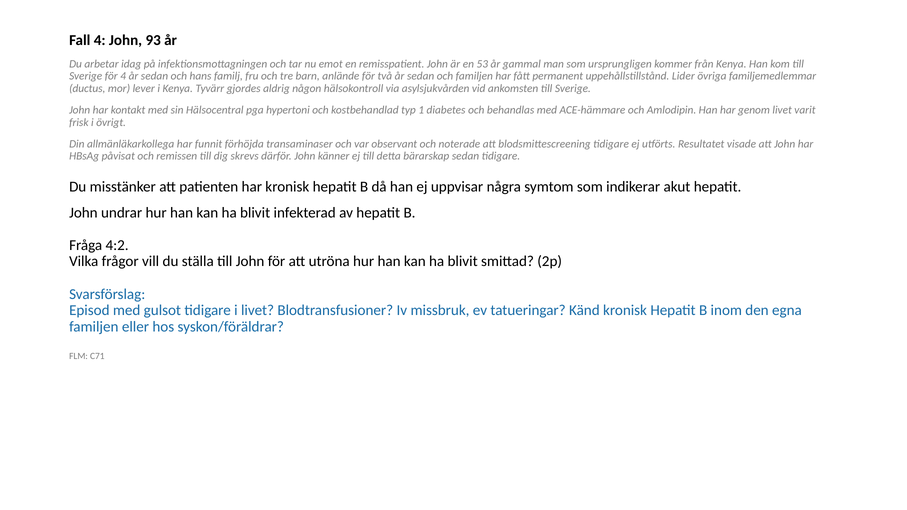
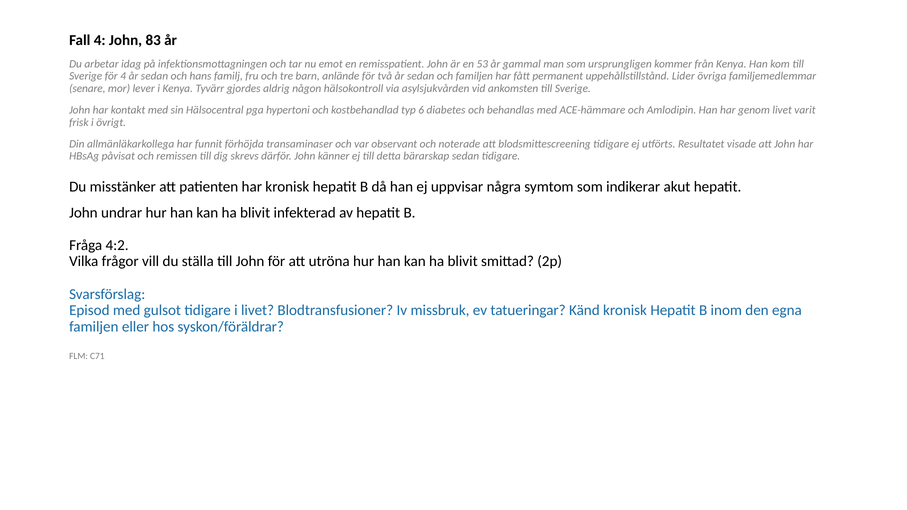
93: 93 -> 83 (153, 40)
ductus: ductus -> senare (87, 88)
1: 1 -> 6 (421, 110)
